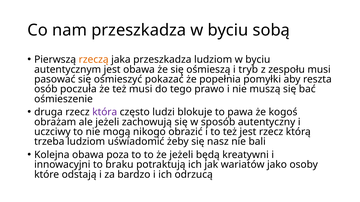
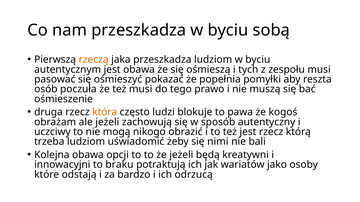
tryb: tryb -> tych (248, 70)
która colour: purple -> orange (105, 112)
nasz: nasz -> nimi (218, 142)
poza: poza -> opcji (118, 155)
